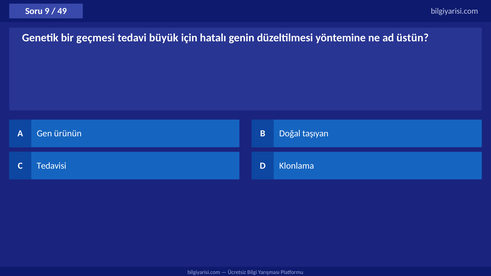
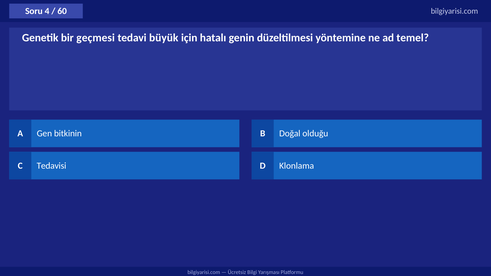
9: 9 -> 4 (47, 11)
49: 49 -> 60 (62, 11)
üstün: üstün -> temel (413, 38)
ürünün: ürünün -> bitkinin (68, 134)
taşıyan: taşıyan -> olduğu (315, 134)
